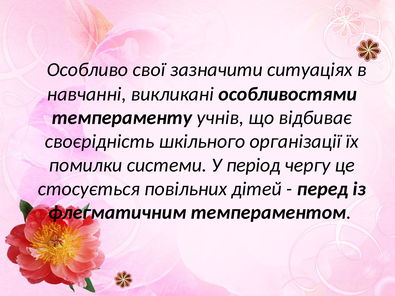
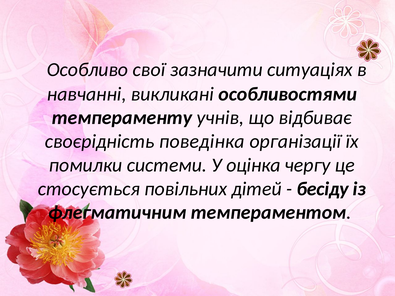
шкільного: шкільного -> поведінка (202, 142)
період: період -> оцінка (253, 165)
перед: перед -> бесіду (323, 189)
